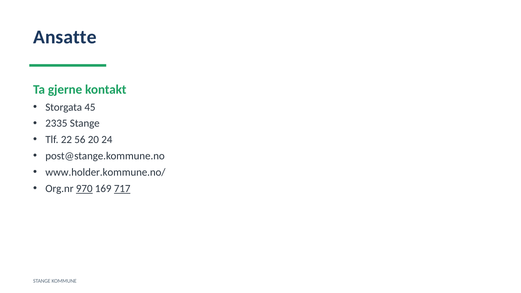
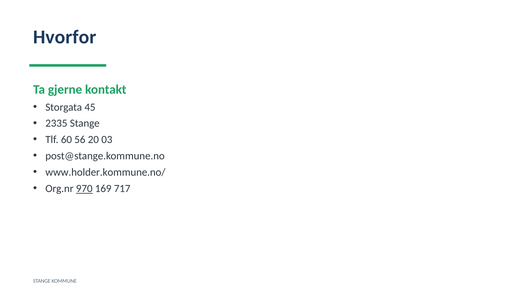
Ansatte: Ansatte -> Hvorfor (65, 37)
22: 22 -> 60 (66, 140)
24: 24 -> 03 (107, 140)
717 underline: present -> none (122, 189)
